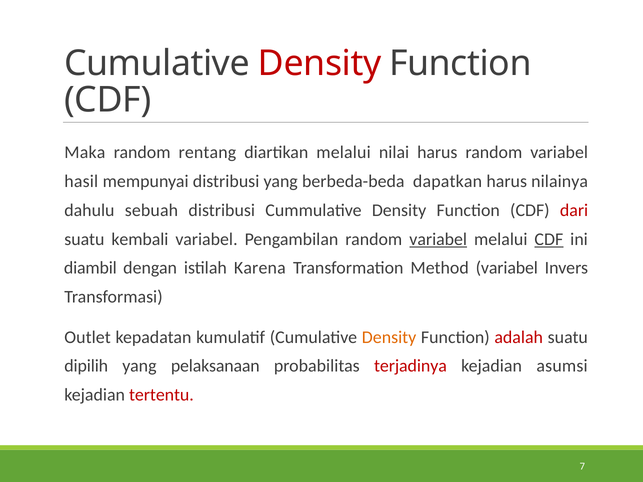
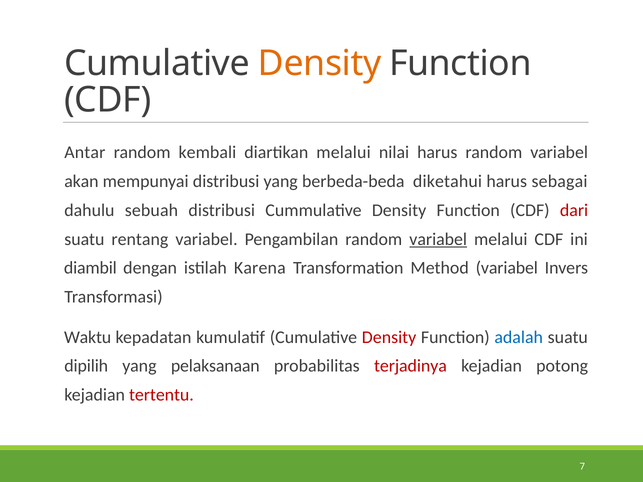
Density colour: red -> orange (320, 63)
Maka: Maka -> Antar (85, 152)
rentang: rentang -> kembali (207, 152)
hasil: hasil -> akan (81, 181)
dapatkan: dapatkan -> diketahui (448, 181)
nilainya: nilainya -> sebagai (560, 181)
kembali: kembali -> rentang (140, 239)
CDF underline: present -> none (549, 239)
Outlet: Outlet -> Waktu (88, 337)
Density colour: orange -> red (389, 337)
adalah colour: red -> blue (519, 337)
asumsi: asumsi -> potong (562, 366)
